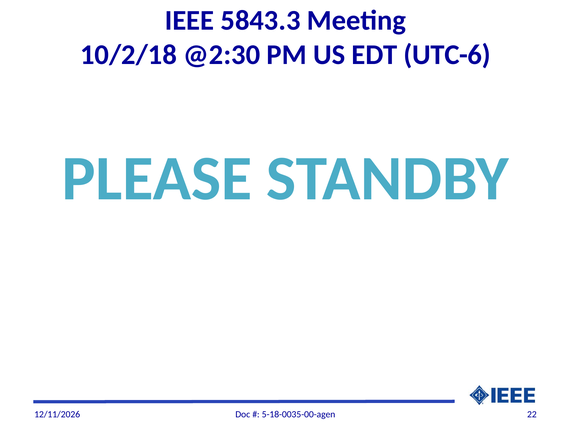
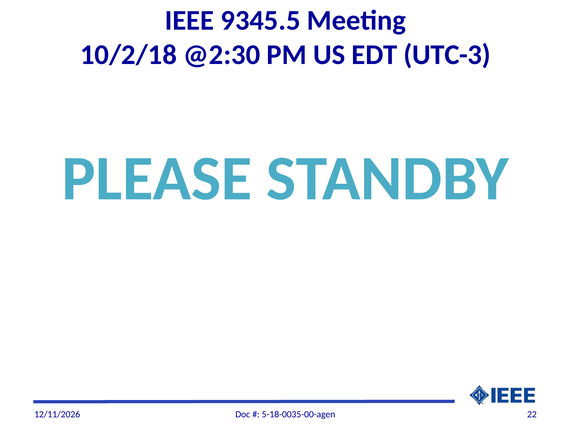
5843.3: 5843.3 -> 9345.5 (261, 21)
UTC-6: UTC-6 -> UTC-3 (447, 55)
